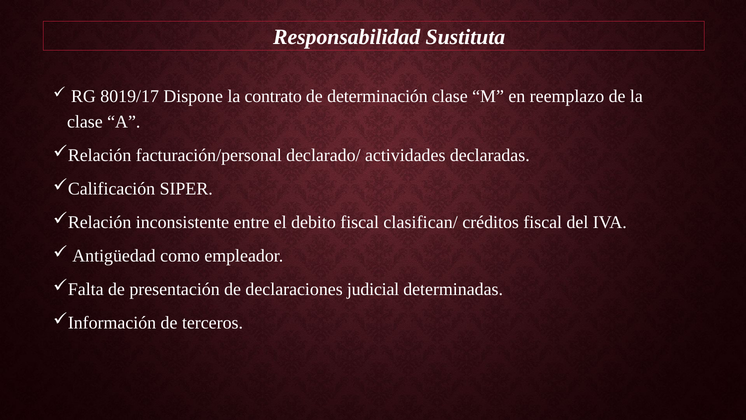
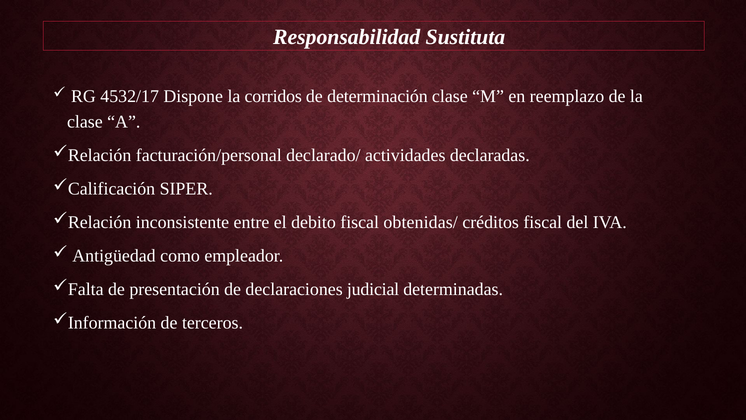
8019/17: 8019/17 -> 4532/17 (130, 96)
contrato: contrato -> corridos (273, 96)
clasifican/: clasifican/ -> obtenidas/ (421, 222)
